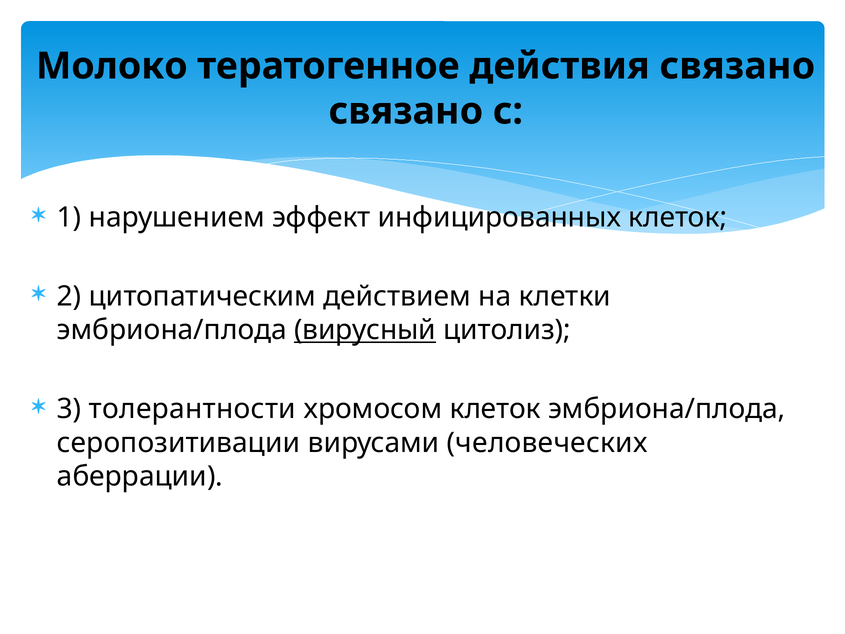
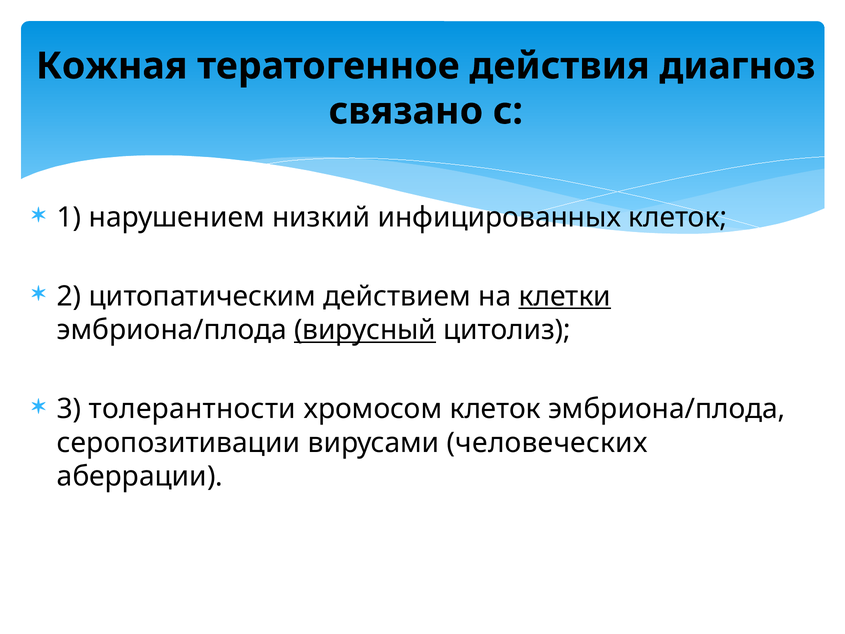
Молоко: Молоко -> Кожная (112, 66)
действия связано: связано -> диагноз (737, 66)
эффект: эффект -> низкий (321, 217)
клетки underline: none -> present (565, 296)
